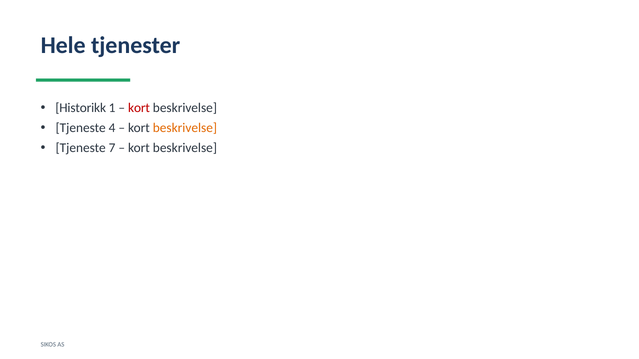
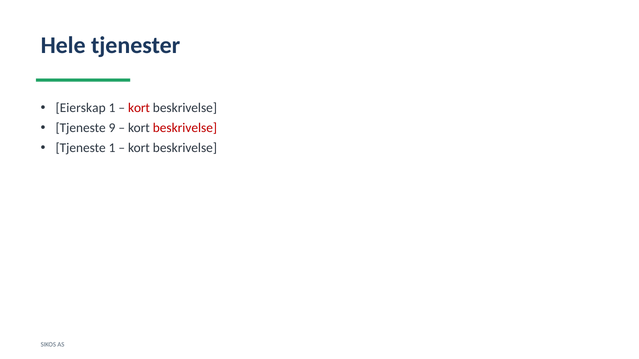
Historikk: Historikk -> Eierskap (81, 108)
4: 4 -> 9 (112, 128)
beskrivelse colour: orange -> red (185, 128)
Tjeneste 7: 7 -> 1 (112, 148)
